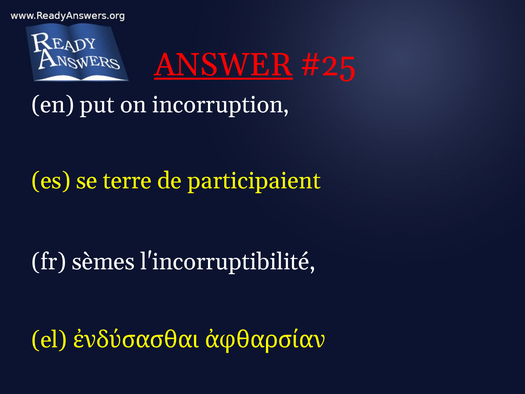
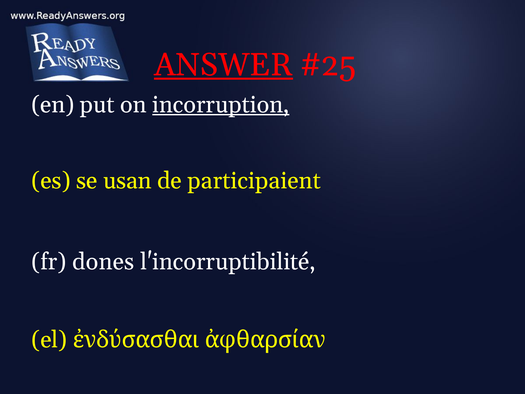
incorruption underline: none -> present (221, 105)
terre: terre -> usan (127, 181)
sèmes: sèmes -> dones (103, 262)
